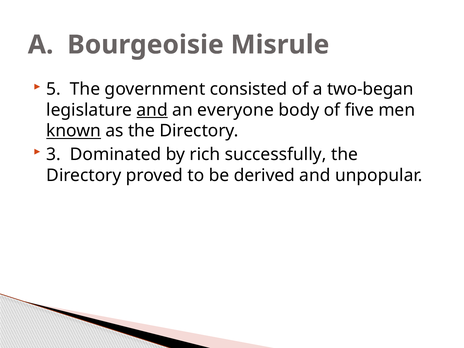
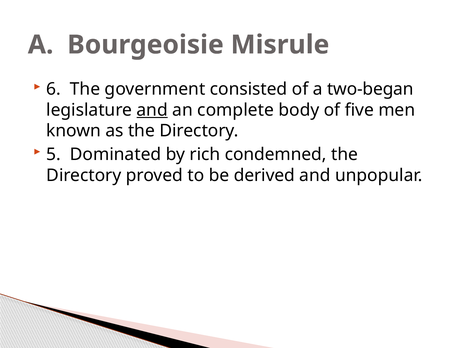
5: 5 -> 6 (54, 89)
everyone: everyone -> complete (236, 110)
known underline: present -> none (74, 131)
3: 3 -> 5 (54, 154)
successfully: successfully -> condemned (276, 154)
